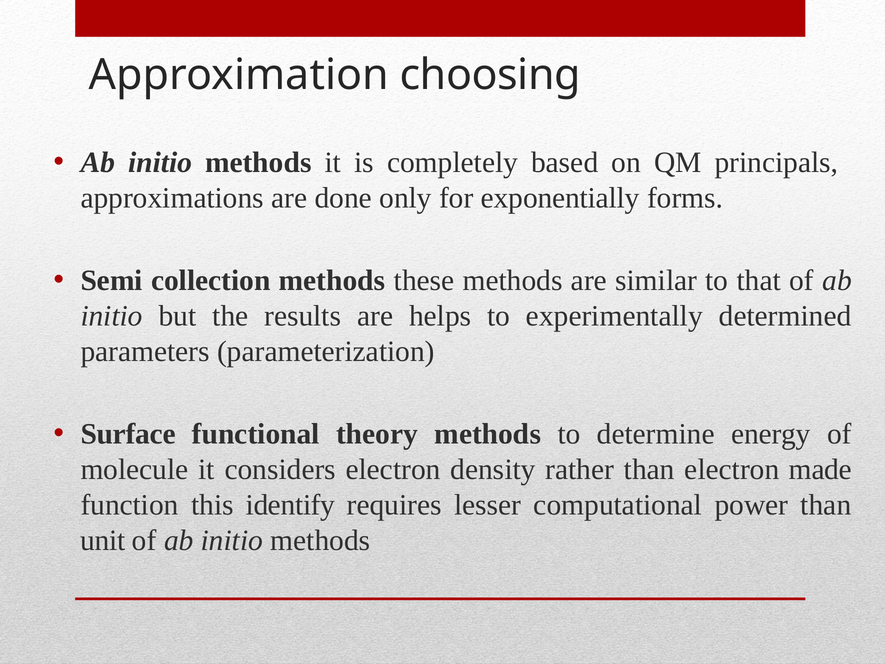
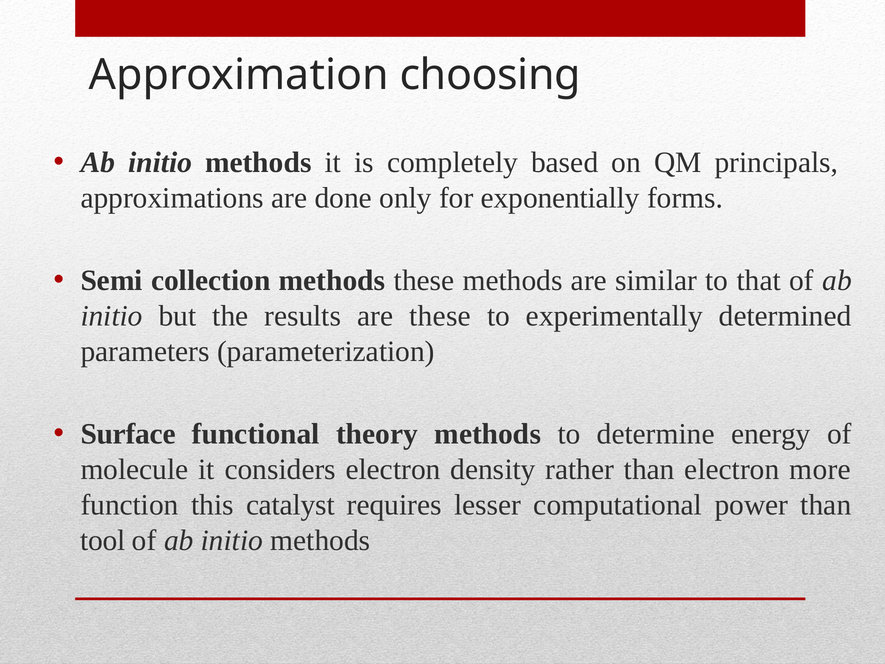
are helps: helps -> these (440, 316)
made: made -> more (820, 469)
identify: identify -> catalyst (290, 505)
unit: unit -> tool (103, 540)
